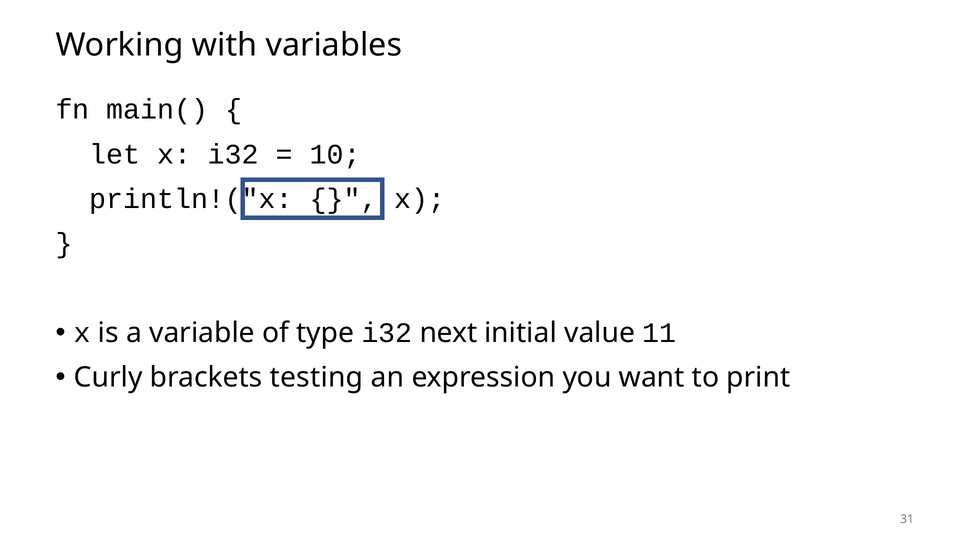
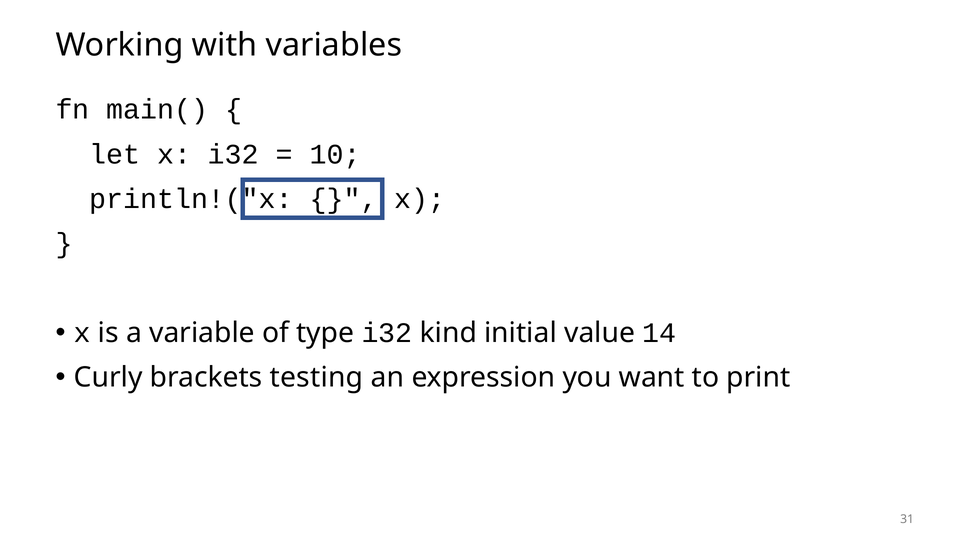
next: next -> kind (448, 333)
11: 11 -> 14 (659, 333)
